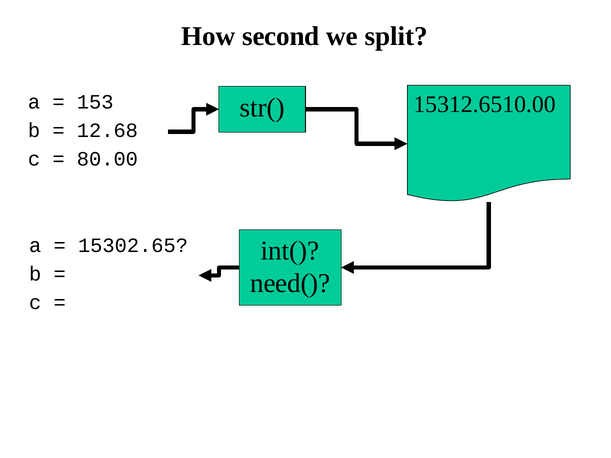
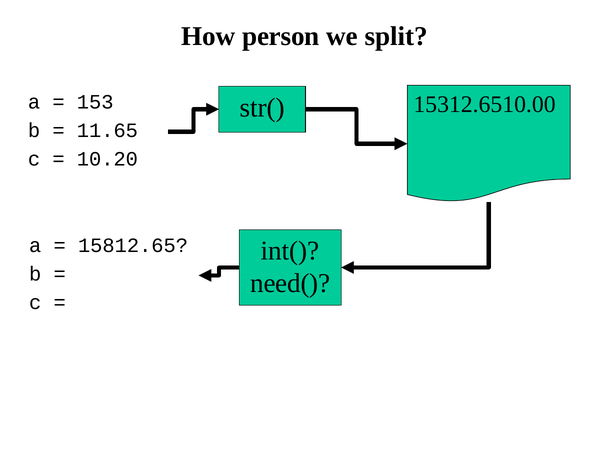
second: second -> person (281, 36)
12.68: 12.68 -> 11.65 (107, 130)
80.00: 80.00 -> 10.20 (107, 159)
15302.65: 15302.65 -> 15812.65 (133, 246)
